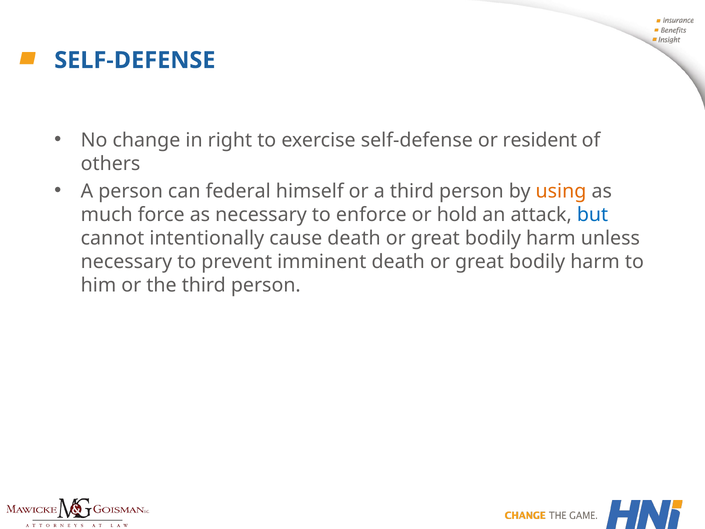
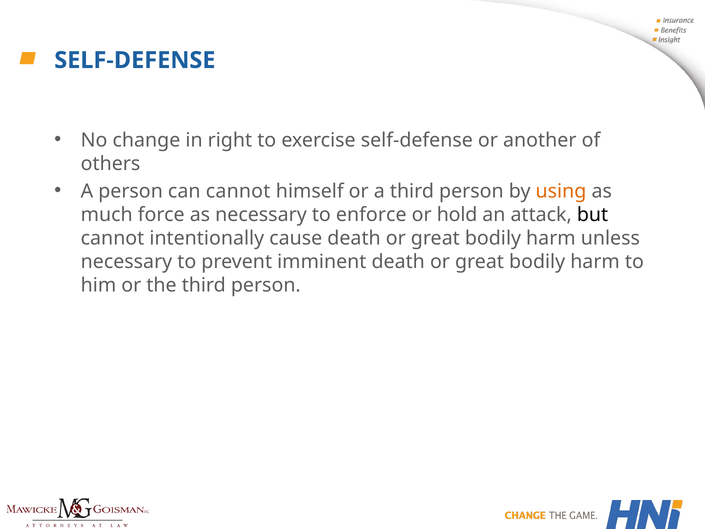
resident: resident -> another (540, 140)
can federal: federal -> cannot (238, 191)
but colour: blue -> black (593, 215)
